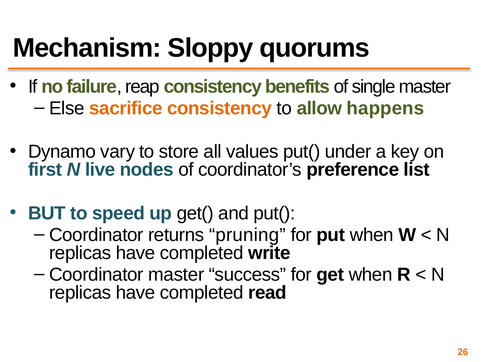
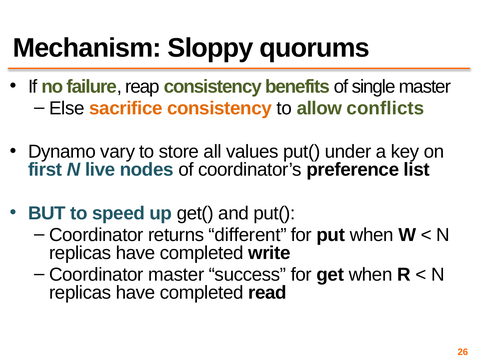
happens: happens -> conflicts (385, 108)
pruning: pruning -> different (248, 235)
